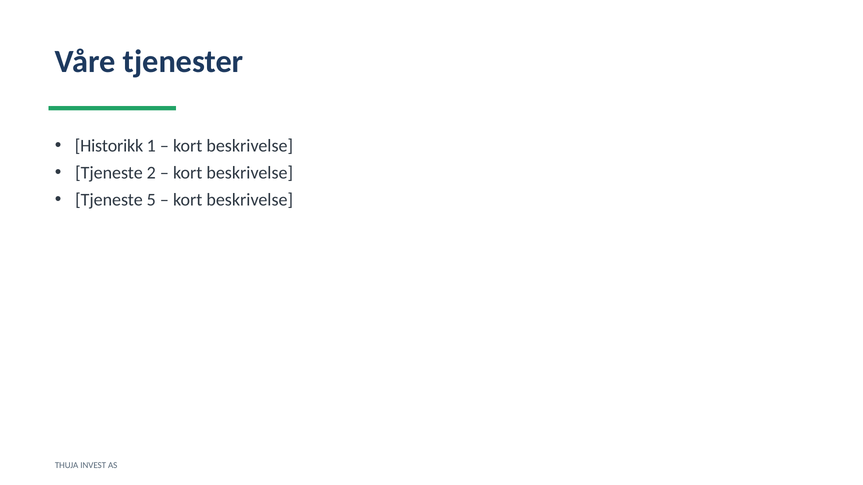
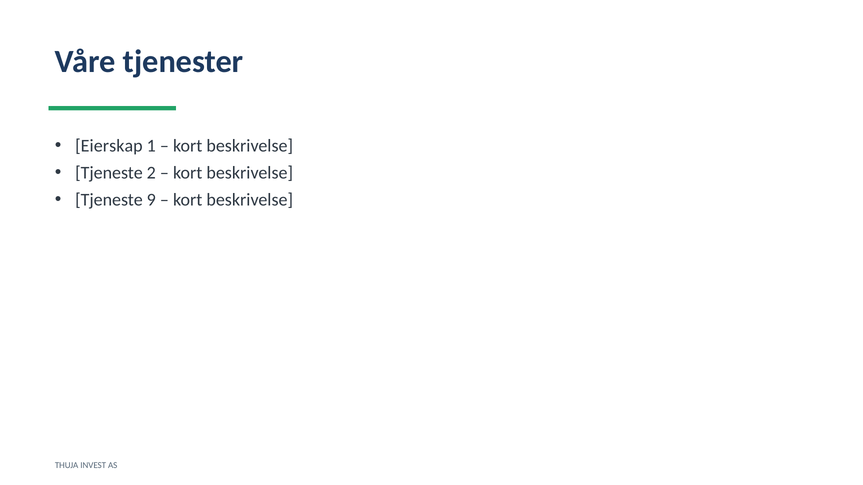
Historikk: Historikk -> Eierskap (109, 146)
5: 5 -> 9 (151, 200)
